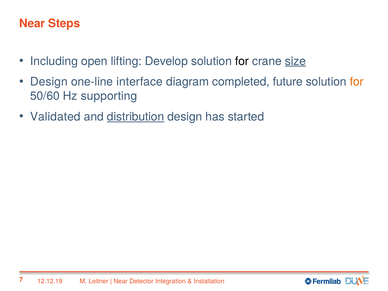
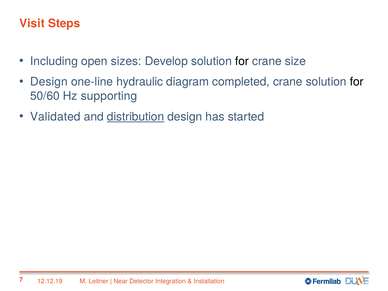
Near: Near -> Visit (32, 23)
lifting: lifting -> sizes (126, 61)
size underline: present -> none (295, 61)
interface: interface -> hydraulic (140, 82)
completed future: future -> crane (288, 82)
for colour: orange -> black (357, 82)
